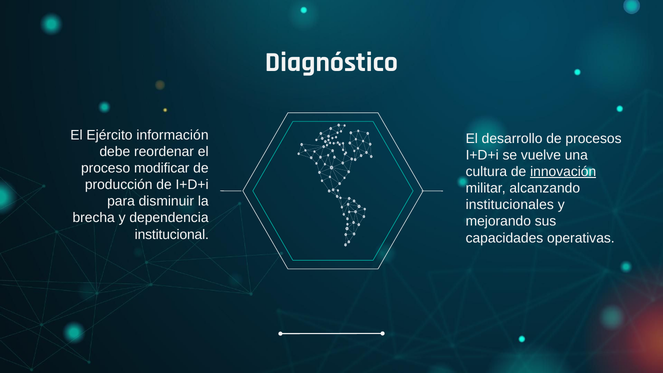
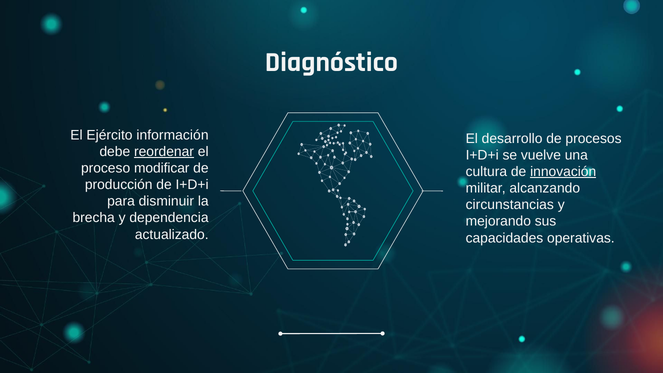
reordenar underline: none -> present (164, 152)
institucionales: institucionales -> circunstancias (510, 205)
institucional: institucional -> actualizado (172, 234)
